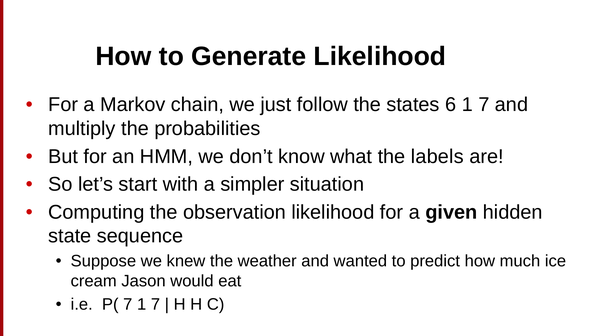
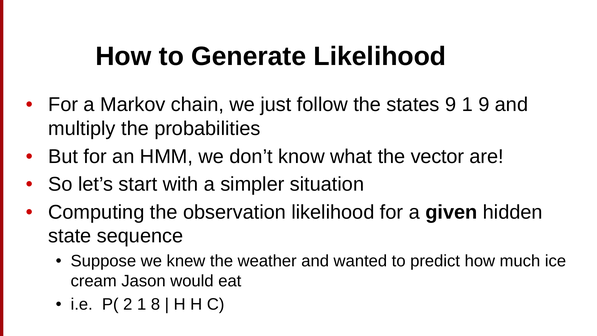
states 6: 6 -> 9 (451, 105)
7: 7 -> 9 (484, 105)
labels: labels -> vector (437, 156)
P( 7: 7 -> 2 (128, 304)
7: 7 -> 8 (155, 304)
